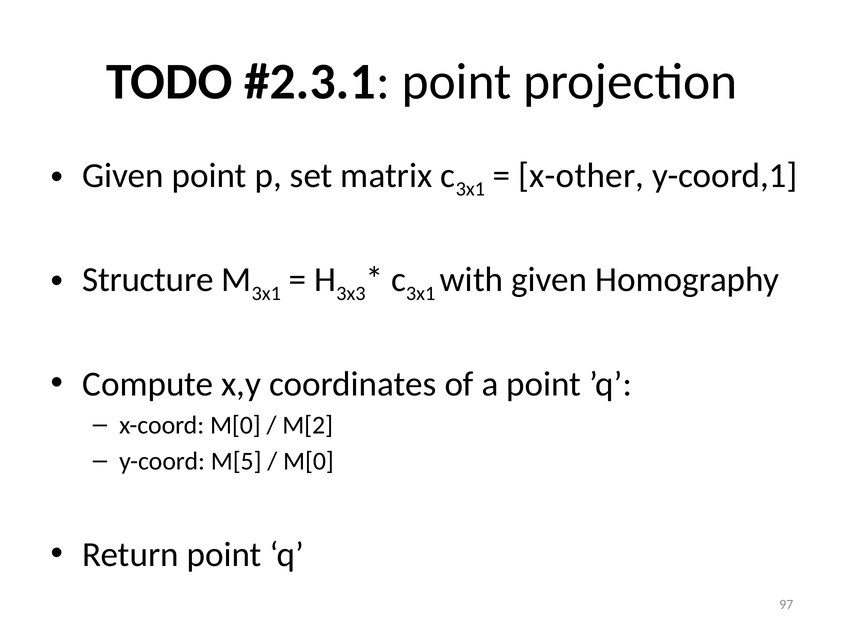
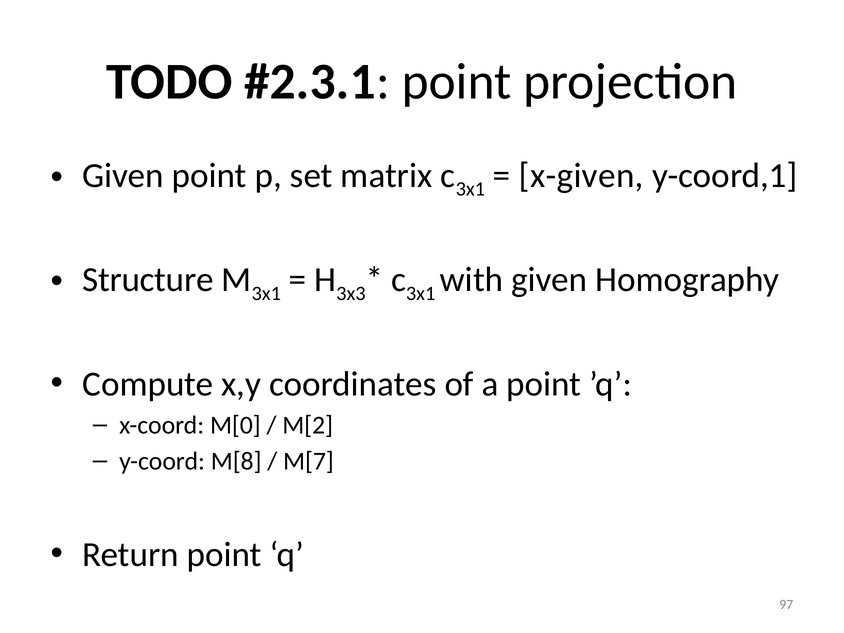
x-other: x-other -> x-given (581, 175)
M[5: M[5 -> M[8 (236, 461)
M[0: M[0 -> M[7 (308, 461)
